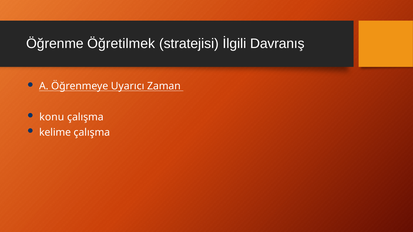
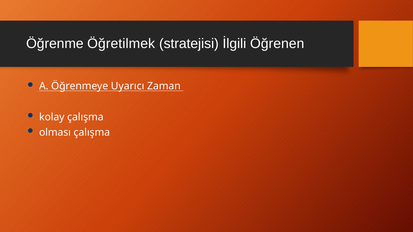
Davranış: Davranış -> Öğrenen (277, 44)
konu: konu -> kolay (52, 117)
kelime: kelime -> olması (55, 133)
